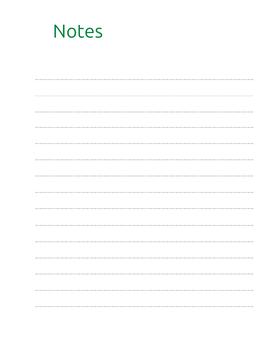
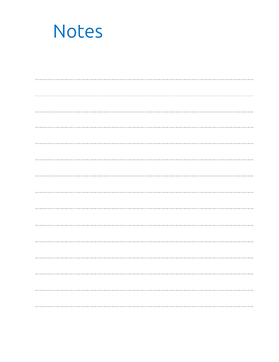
Notes colour: green -> blue (78, 31)
